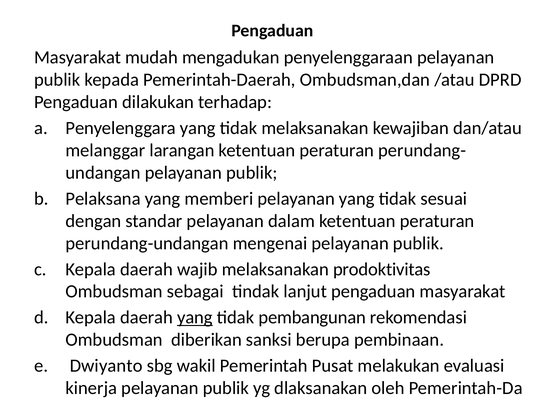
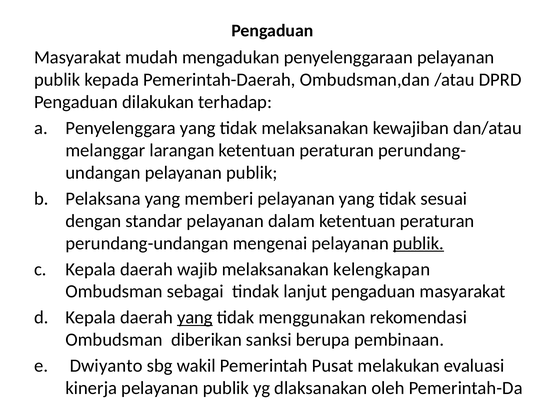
publik underline: none -> present (418, 244)
prodoktivitas: prodoktivitas -> kelengkapan (382, 270)
pembangunan: pembangunan -> menggunakan (312, 318)
